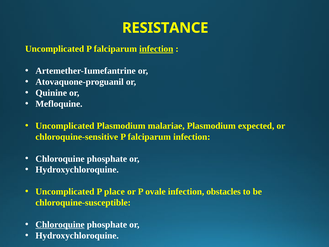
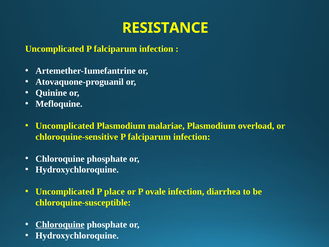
infection underline: present -> none (156, 49)
expected: expected -> overload (256, 126)
obstacles: obstacles -> diarrhea (224, 191)
